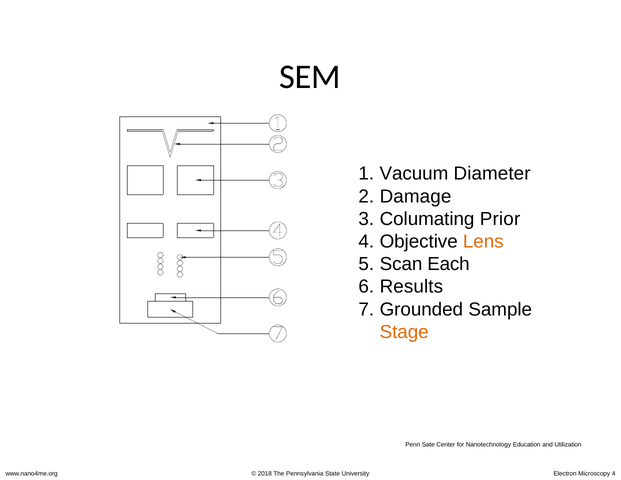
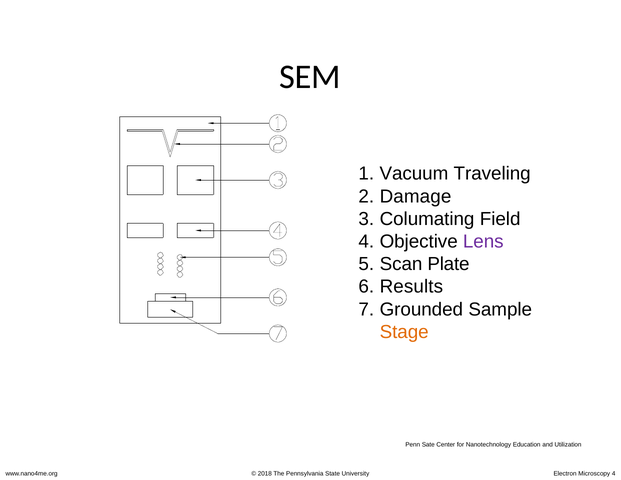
Diameter: Diameter -> Traveling (492, 174)
Prior: Prior -> Field (500, 219)
Lens colour: orange -> purple (483, 241)
Each: Each -> Plate (448, 264)
